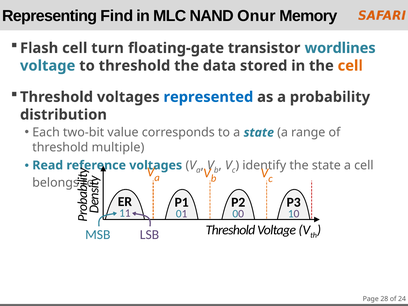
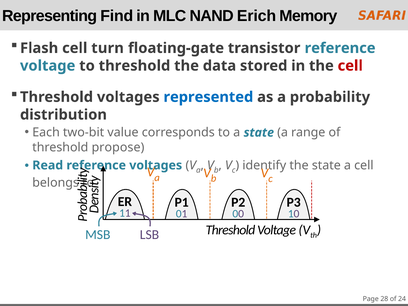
Onur: Onur -> Erich (257, 16)
transistor wordlines: wordlines -> reference (340, 48)
cell colour: orange -> red (350, 66)
multiple: multiple -> propose (118, 148)
